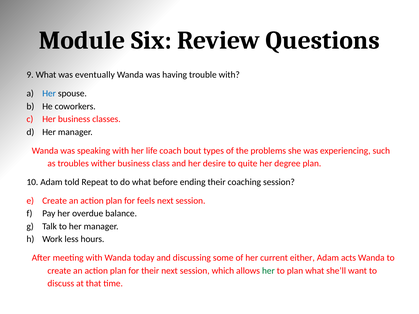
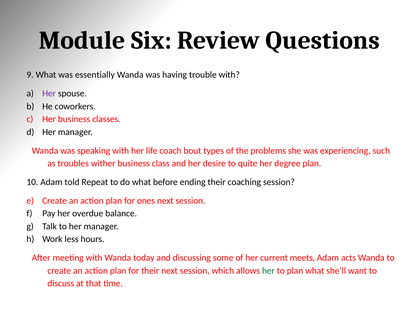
eventually: eventually -> essentially (95, 75)
Her colour: blue -> purple (49, 94)
feels: feels -> ones (146, 201)
either: either -> meets (302, 258)
